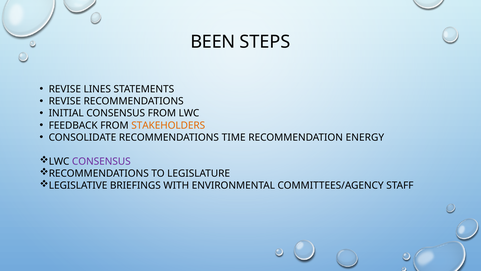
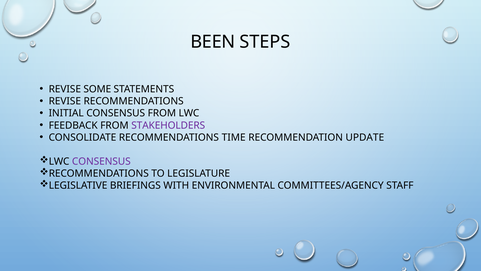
LINES: LINES -> SOME (97, 89)
STAKEHOLDERS colour: orange -> purple (168, 125)
ENERGY: ENERGY -> UPDATE (365, 137)
